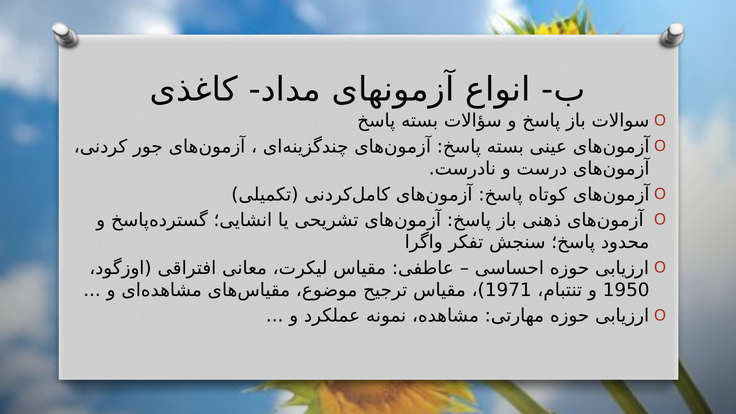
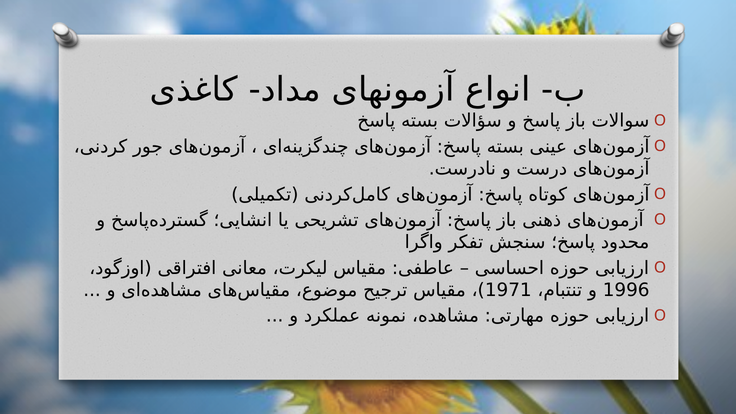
1950: 1950 -> 1996 (626, 290)
